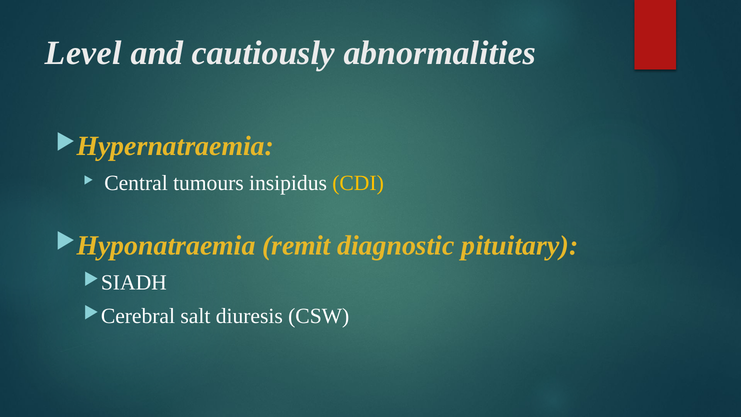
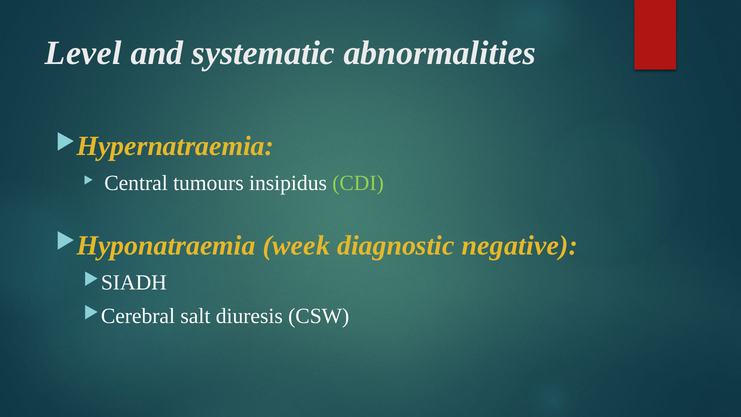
cautiously: cautiously -> systematic (263, 53)
CDI colour: yellow -> light green (358, 183)
remit: remit -> week (296, 245)
pituitary: pituitary -> negative (520, 245)
